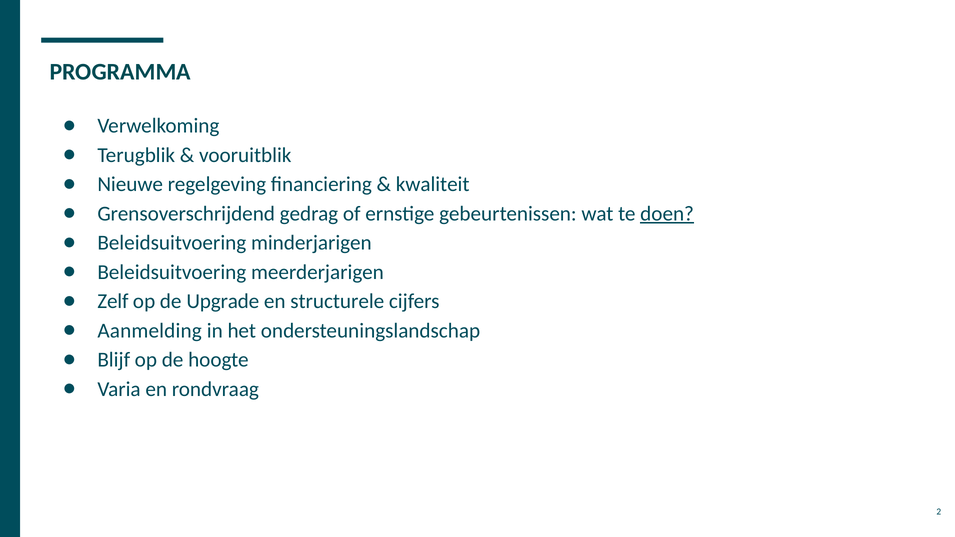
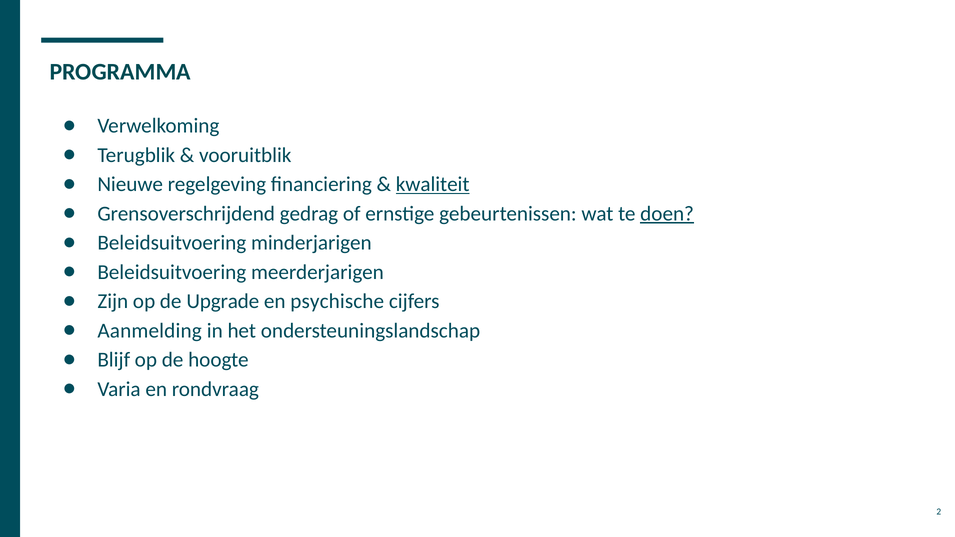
kwaliteit underline: none -> present (433, 185)
Zelf: Zelf -> Zijn (113, 302)
structurele: structurele -> psychische (337, 302)
